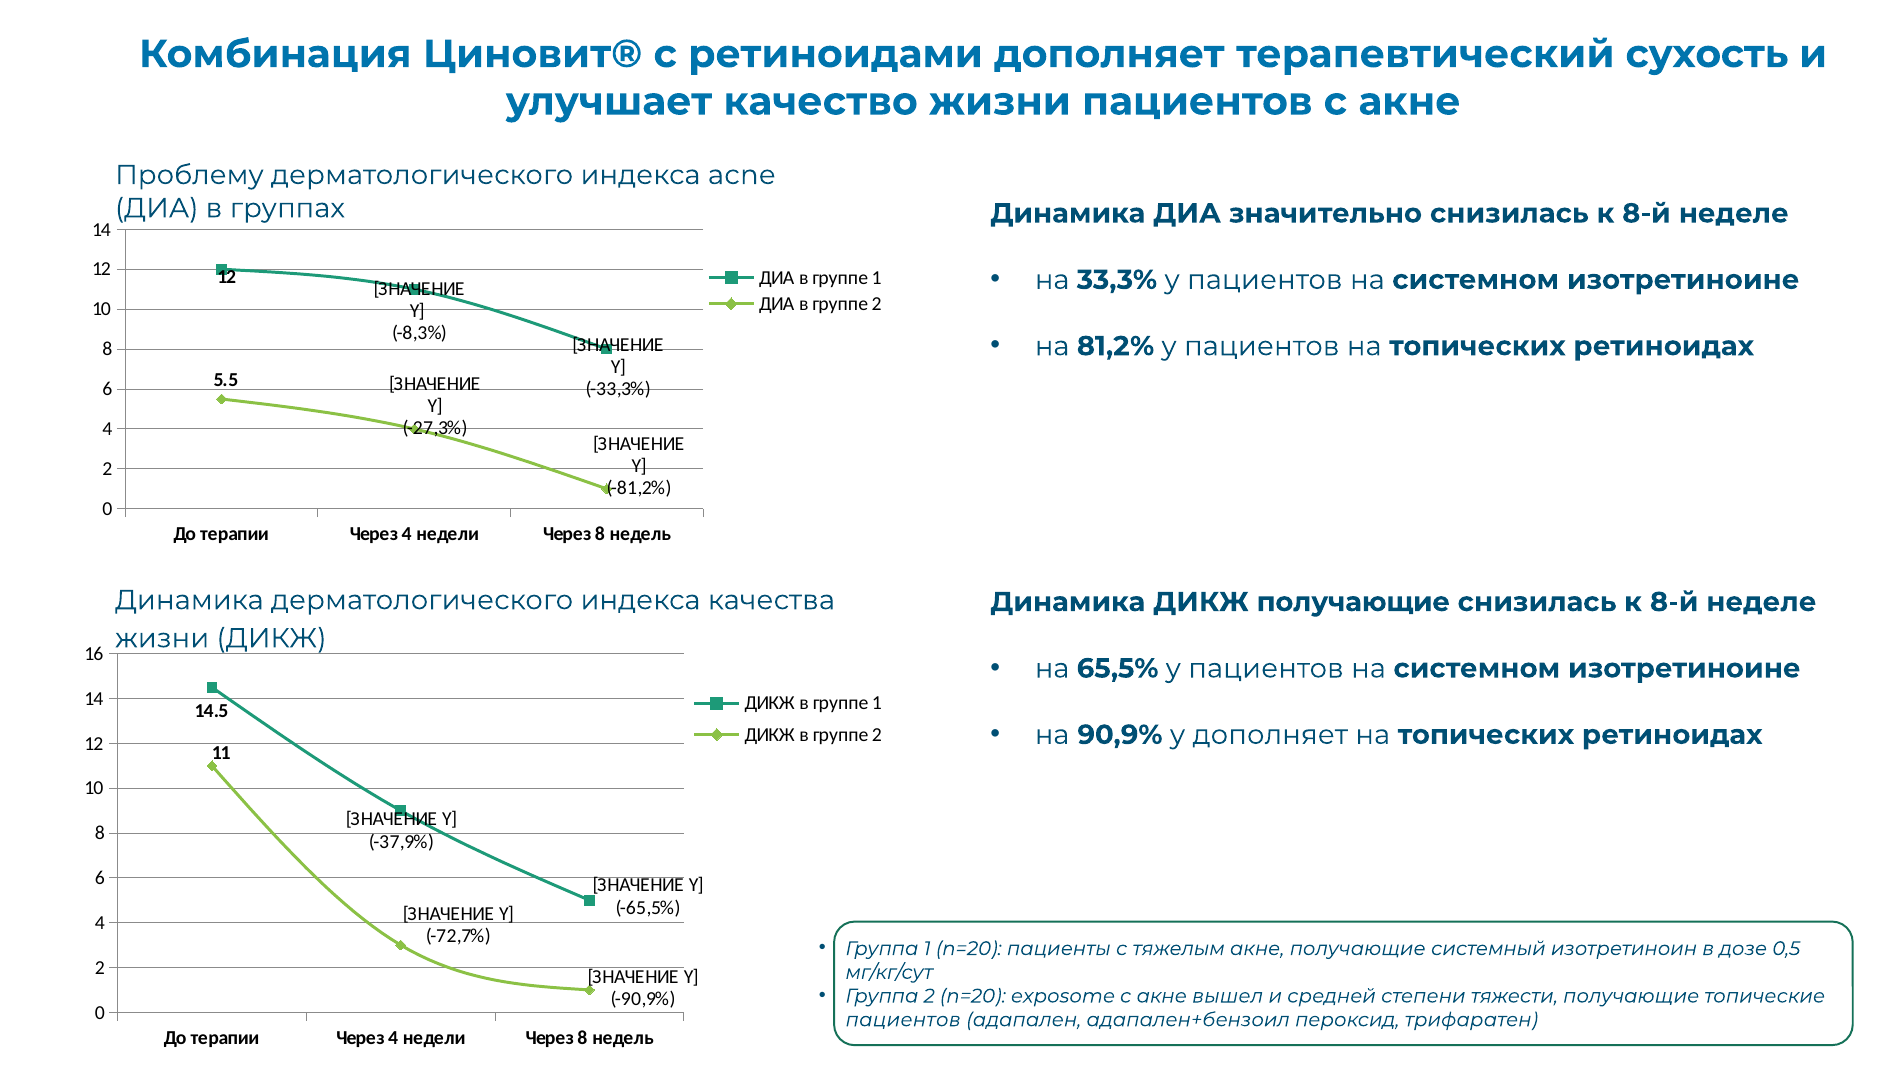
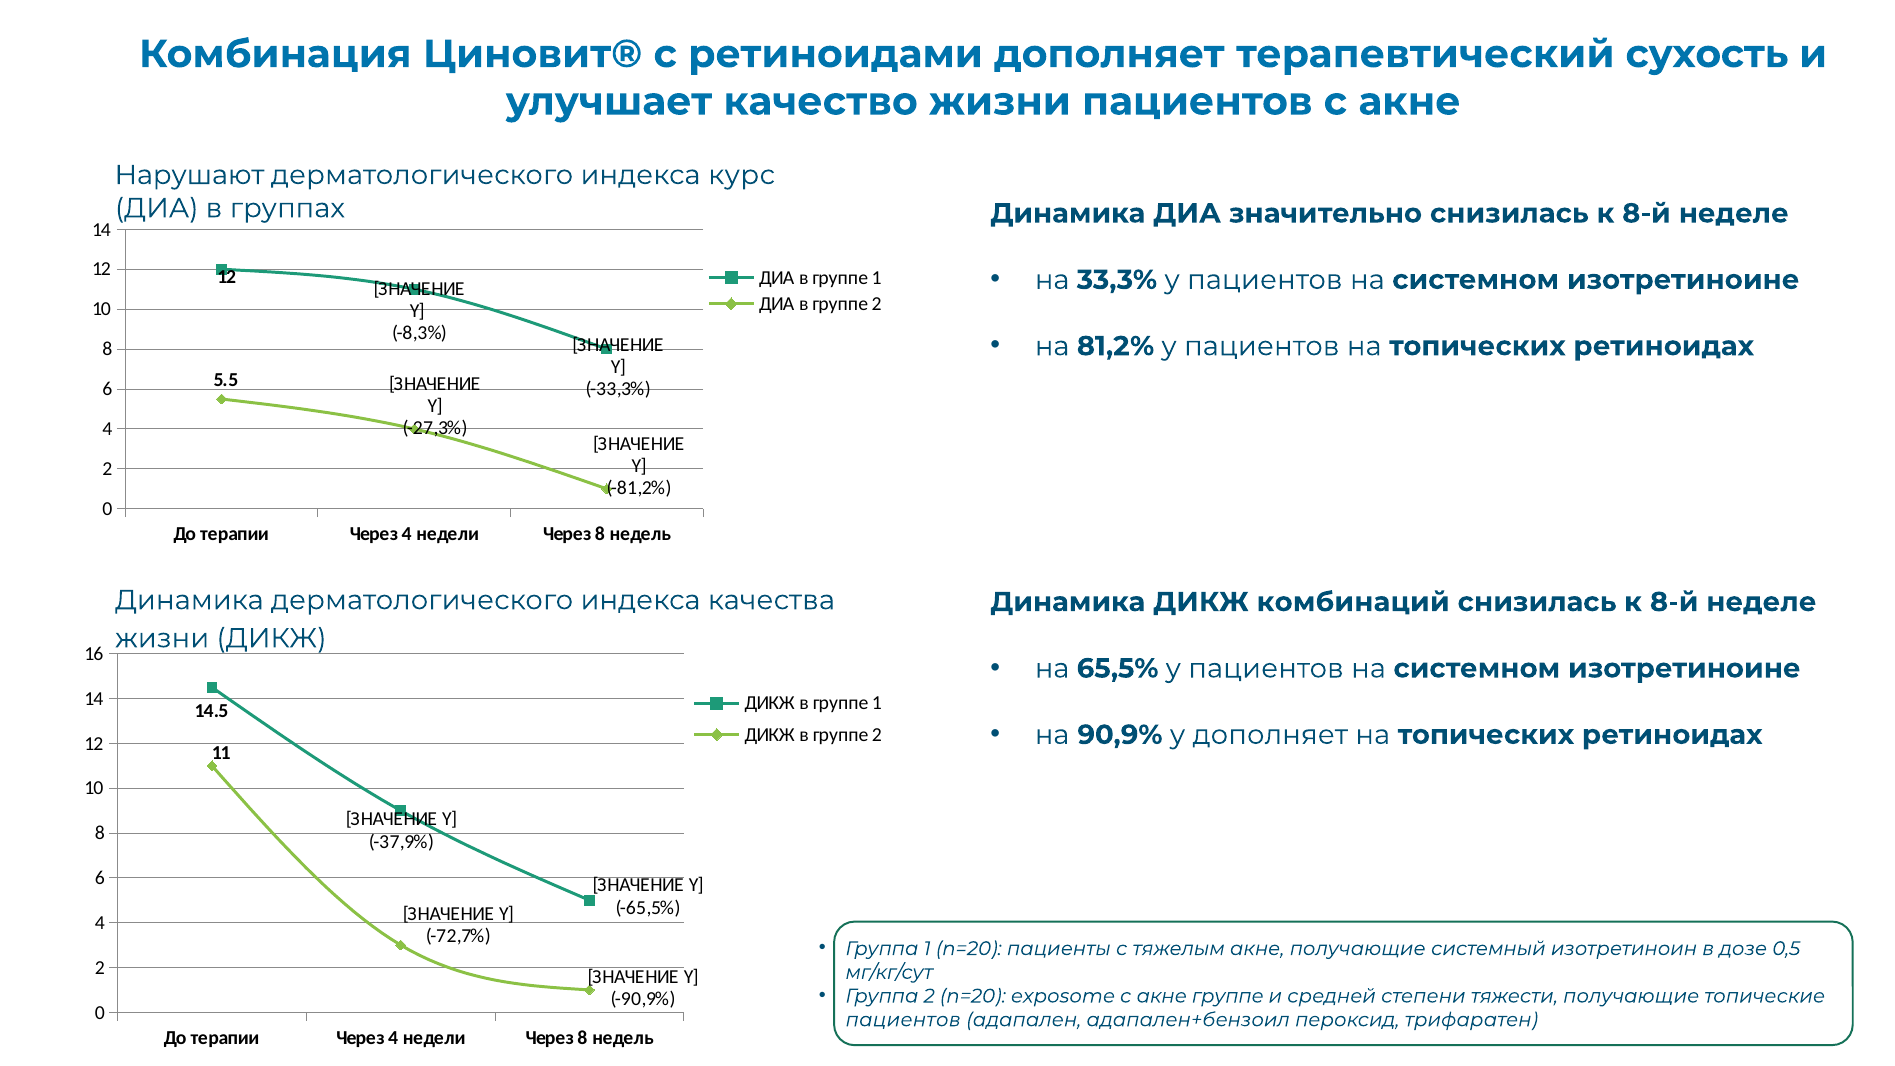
Проблему: Проблему -> Нарушают (189, 175)
acne: acne -> курс (742, 175)
ДИКЖ получающие: получающие -> комбинаций (1353, 602)
акне вышел: вышел -> группе (1228, 996)
